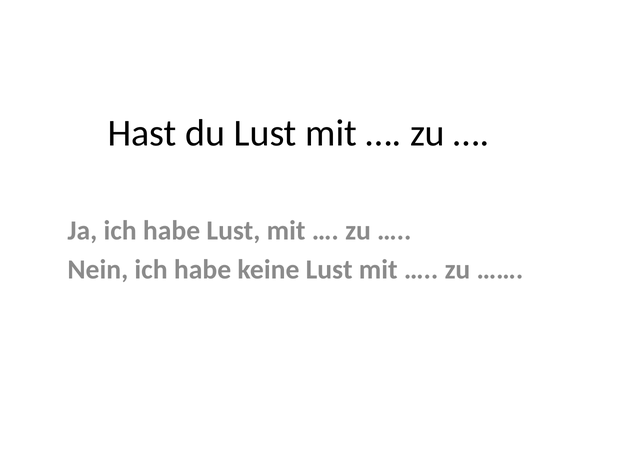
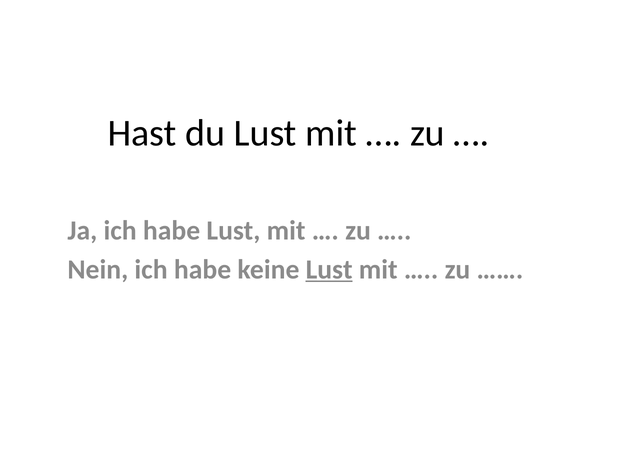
Lust underline: none -> present (329, 269)
